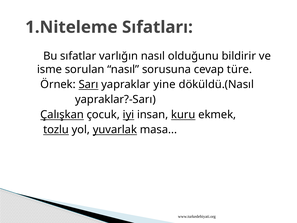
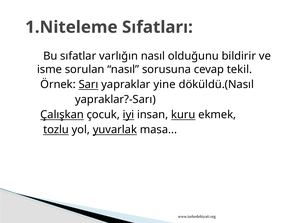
türe: türe -> tekil (240, 69)
